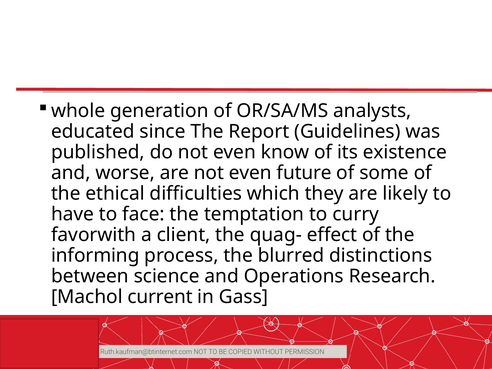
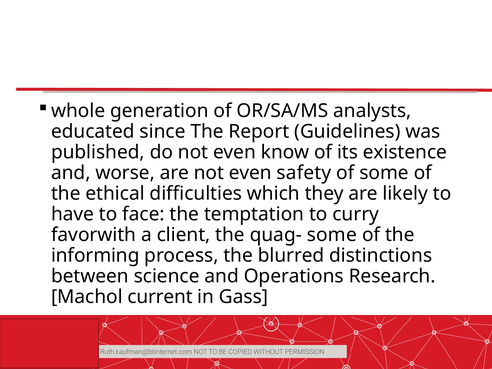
future: future -> safety (304, 173)
quag- effect: effect -> some (332, 235)
